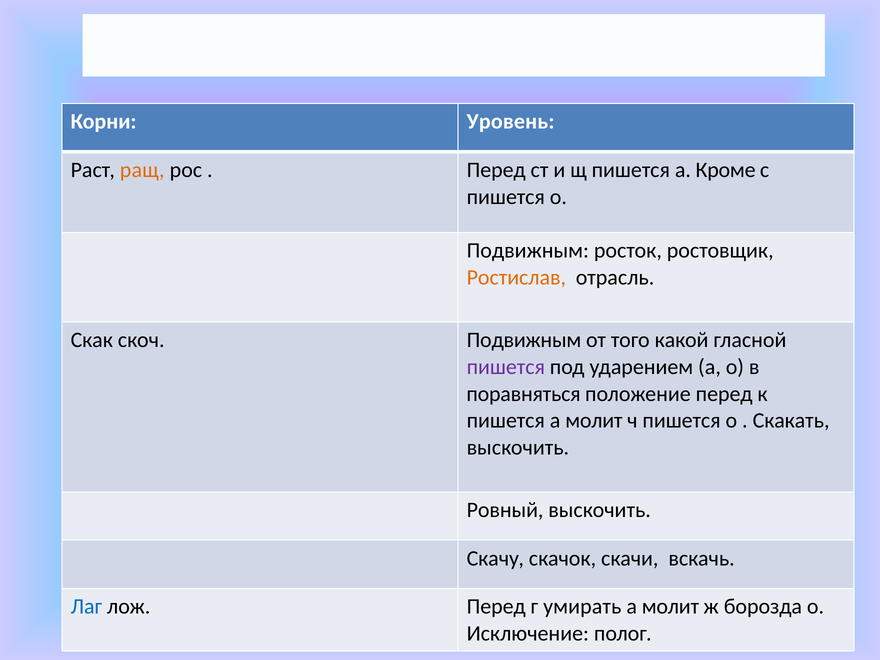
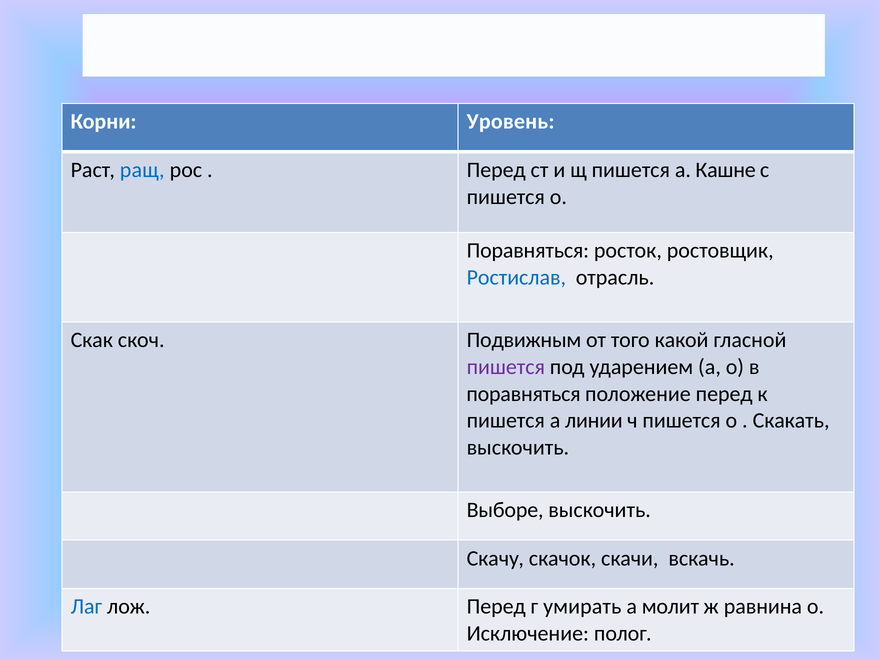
ращ colour: orange -> blue (142, 170)
Кроме: Кроме -> Кашне (726, 170)
Подвижным: Подвижным -> Поравняться (528, 251)
Ростислав colour: orange -> blue (516, 278)
пишется а молит: молит -> линии (594, 421)
Ровный: Ровный -> Выборе (505, 510)
борозда: борозда -> равнина (763, 607)
